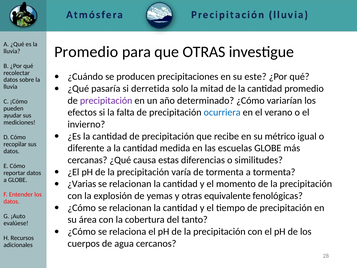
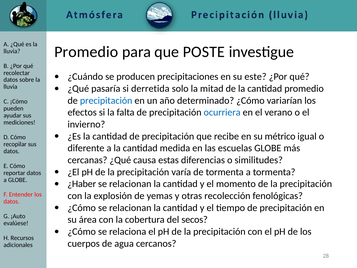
que OTRAS: OTRAS -> POSTE (204, 52)
precipitación colour: purple -> blue (106, 100)
¿Varias: ¿Varias -> ¿Haber (82, 184)
equivalente: equivalente -> recolección (227, 196)
tanto: tanto -> secos (195, 219)
